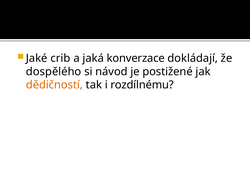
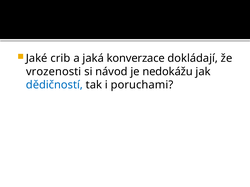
dospělého: dospělého -> vrozenosti (54, 72)
postižené: postižené -> nedokážu (168, 72)
dědičností colour: orange -> blue (54, 85)
rozdílnému: rozdílnému -> poruchami (142, 85)
